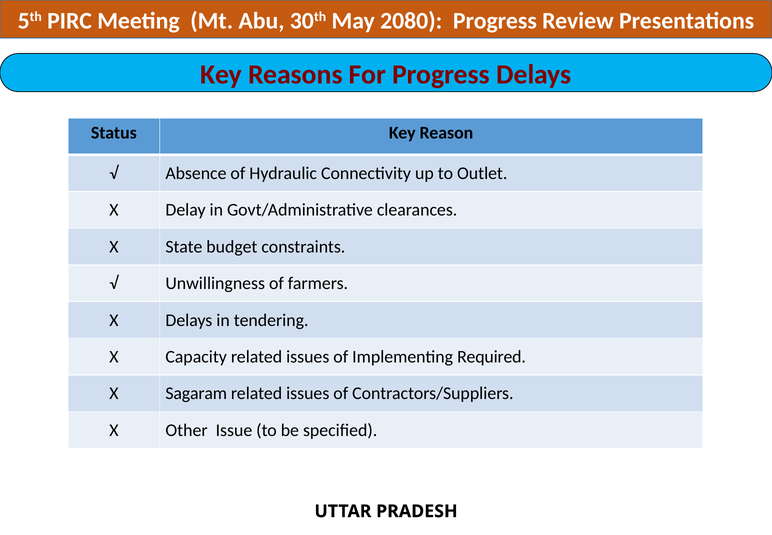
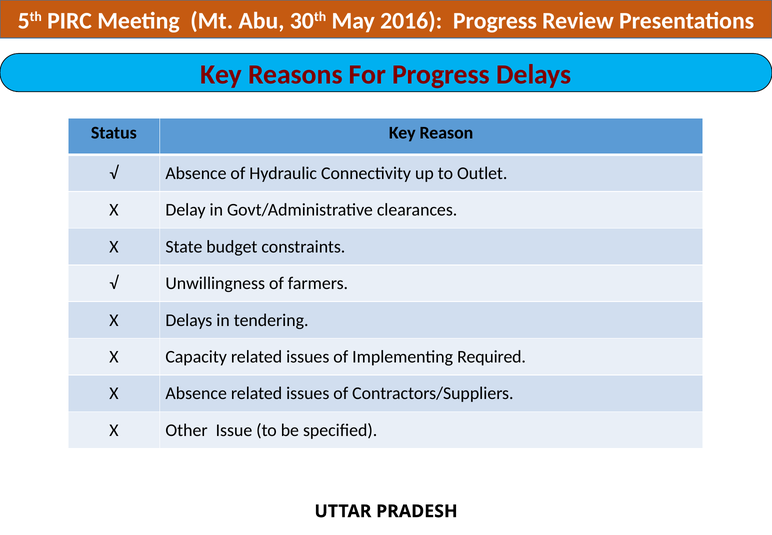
2080: 2080 -> 2016 (411, 21)
X Sagaram: Sagaram -> Absence (196, 393)
